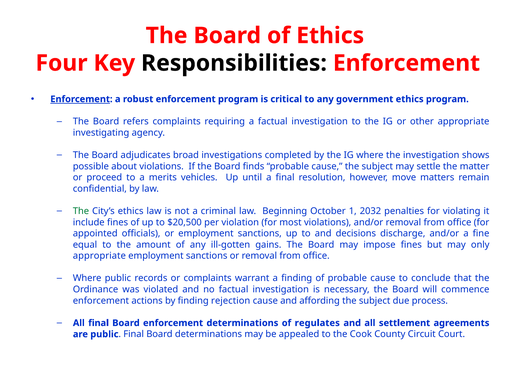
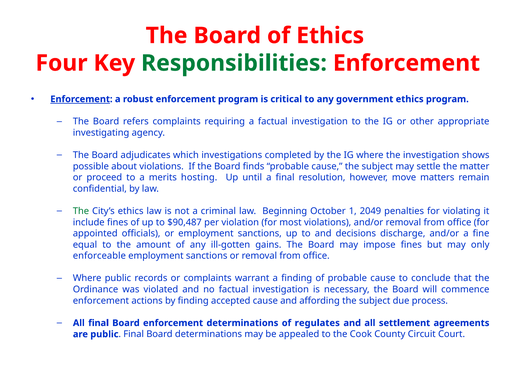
Responsibilities colour: black -> green (234, 63)
broad: broad -> which (186, 155)
vehicles: vehicles -> hosting (199, 177)
2032: 2032 -> 2049 (370, 211)
$20,500: $20,500 -> $90,487 (185, 222)
appropriate: appropriate -> enforceable (99, 256)
rejection: rejection -> accepted (231, 301)
